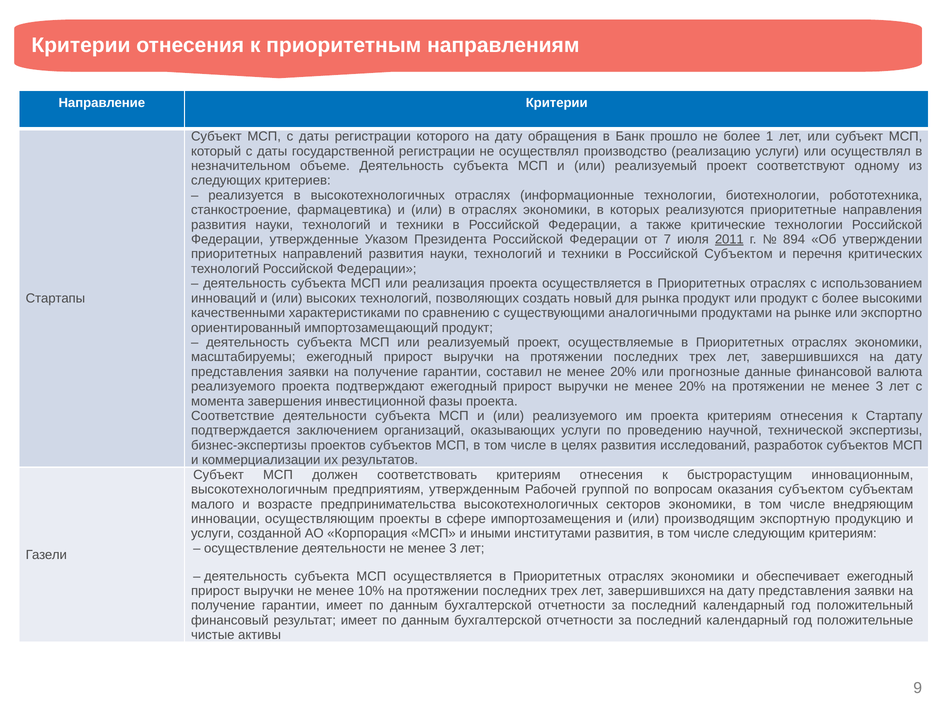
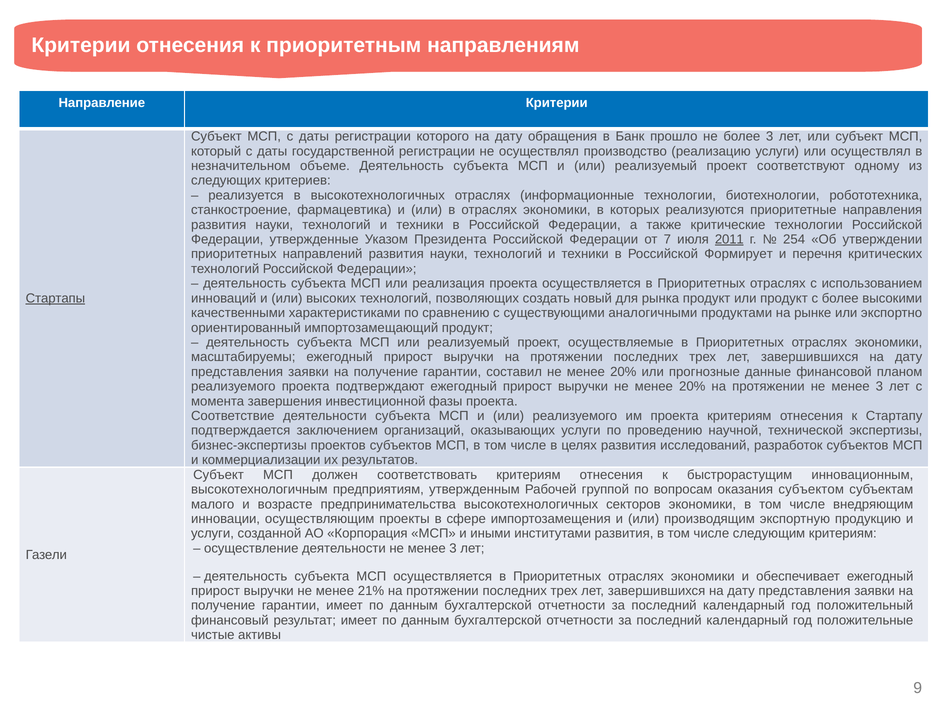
более 1: 1 -> 3 (770, 137)
894: 894 -> 254 (794, 239)
Российской Субъектом: Субъектом -> Формирует (739, 254)
Стартапы underline: none -> present (55, 298)
валюта: валюта -> планом (900, 372)
10%: 10% -> 21% (371, 591)
